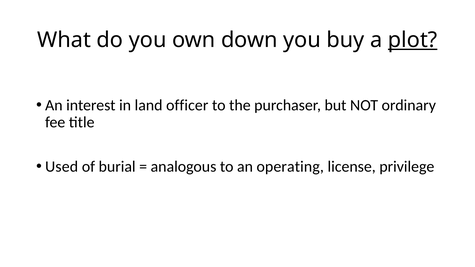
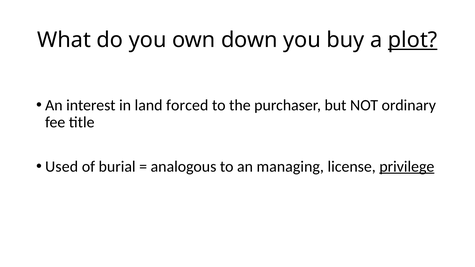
officer: officer -> forced (187, 105)
operating: operating -> managing (290, 167)
privilege underline: none -> present (407, 167)
